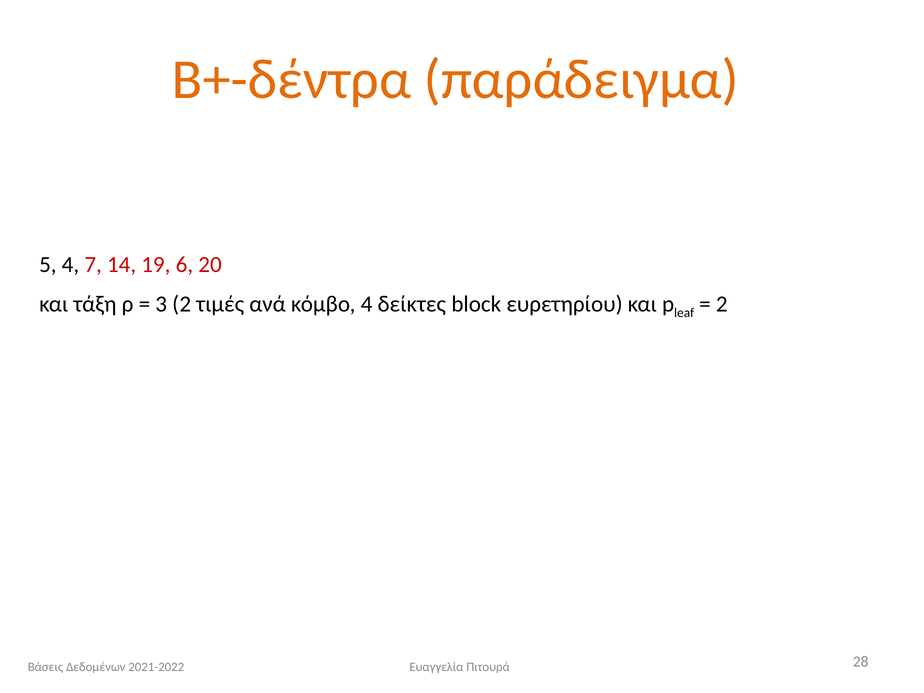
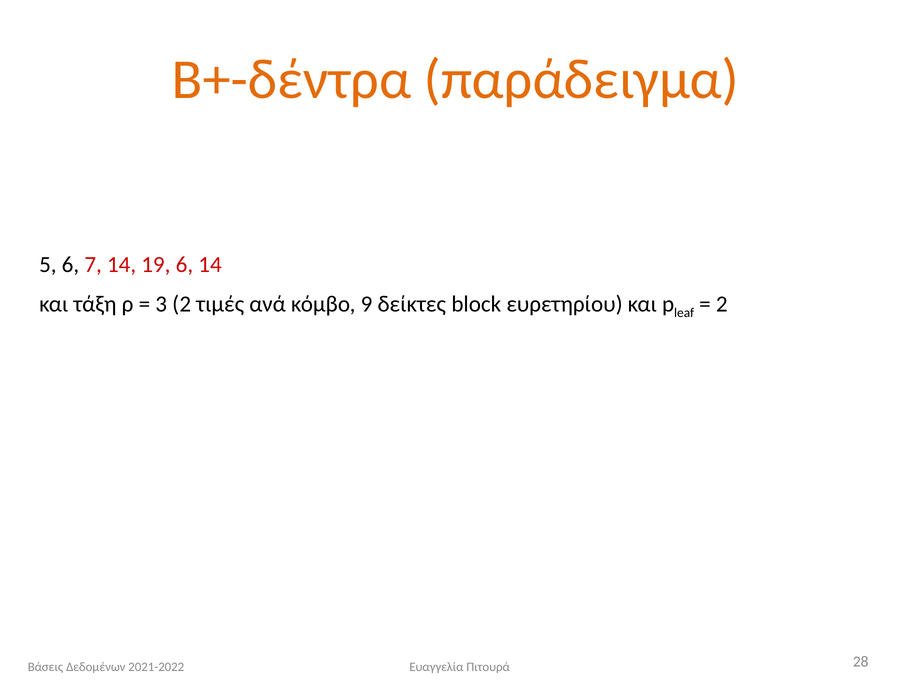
5 4: 4 -> 6 (70, 265)
6 20: 20 -> 14 (210, 265)
κόμβο 4: 4 -> 9 (367, 304)
